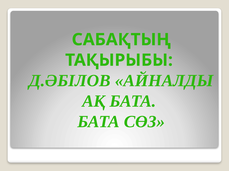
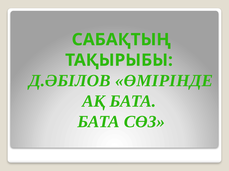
АЙНАЛДЫ: АЙНАЛДЫ -> ӨМІРІНДЕ (164, 81)
